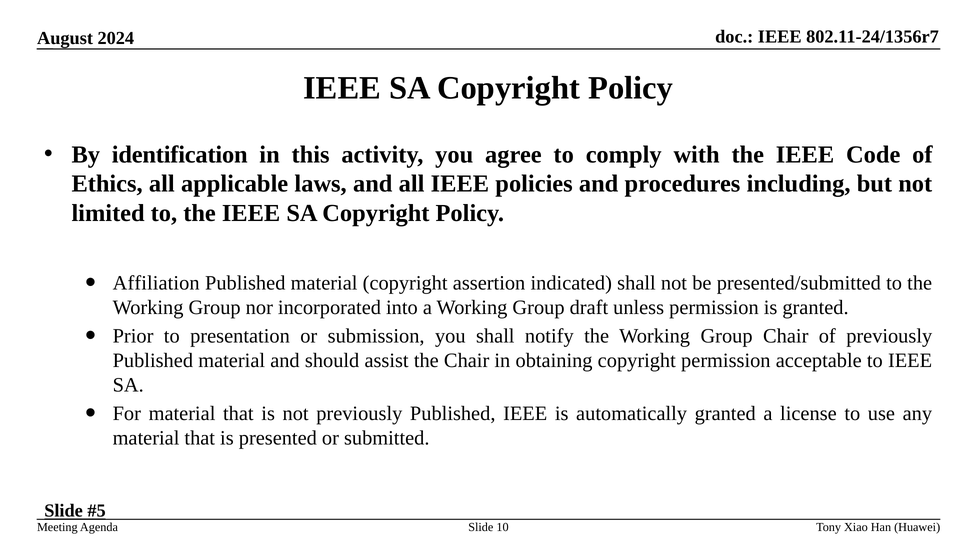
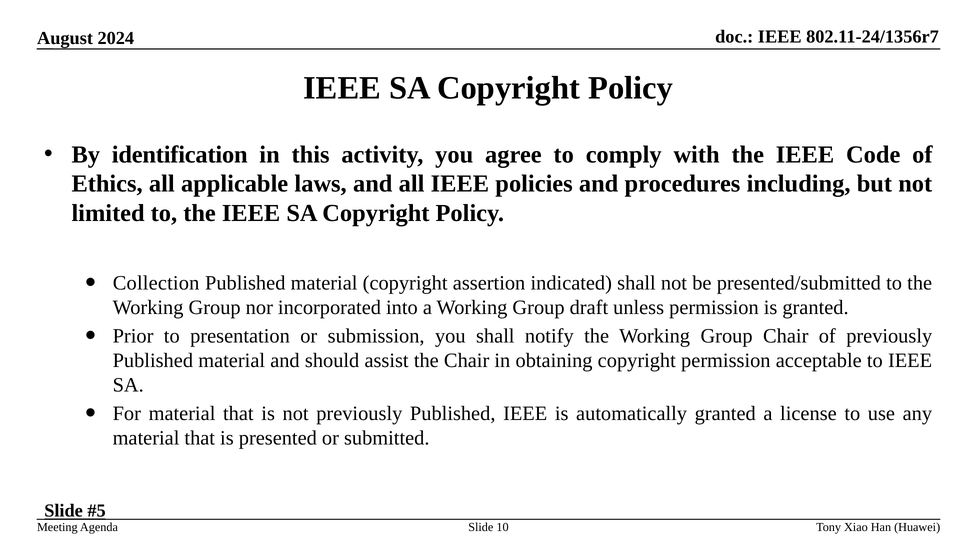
Affiliation: Affiliation -> Collection (156, 283)
